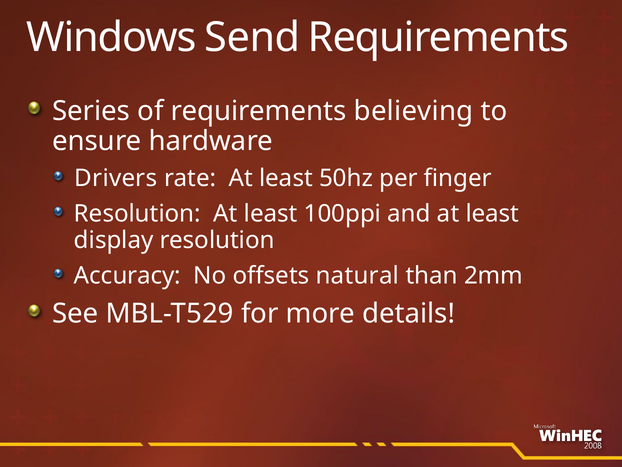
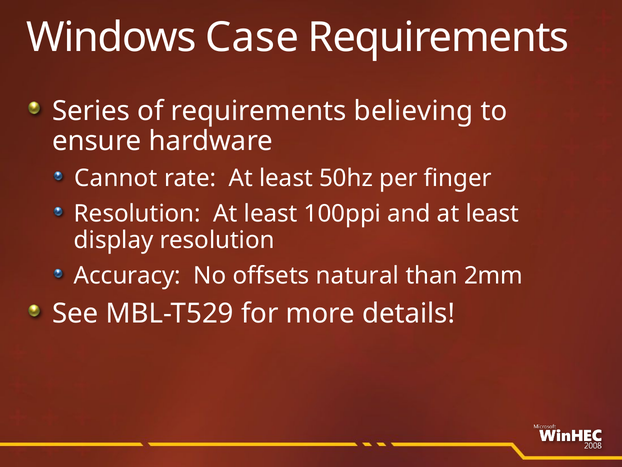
Send: Send -> Case (252, 38)
Drivers: Drivers -> Cannot (116, 178)
